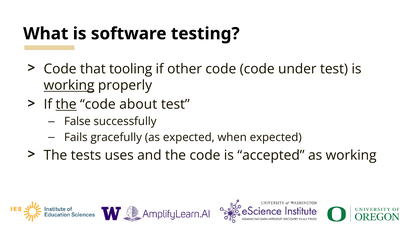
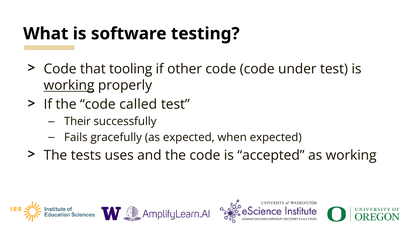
the underline: present -> none (66, 105)
about: about -> called (138, 105)
False: False -> Their (77, 122)
